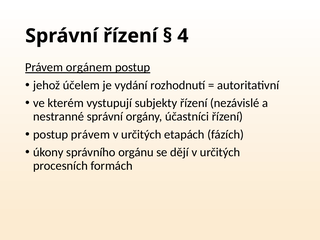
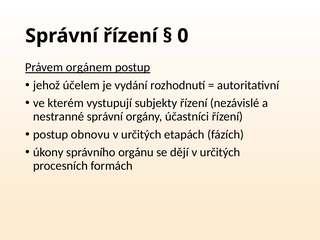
4: 4 -> 0 (183, 36)
postup právem: právem -> obnovu (90, 134)
